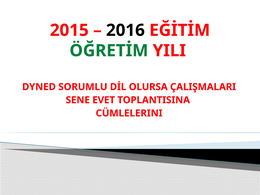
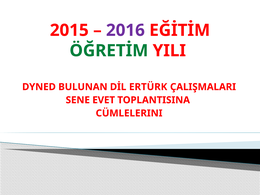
2016 colour: black -> purple (125, 30)
SORUMLU: SORUMLU -> BULUNAN (83, 87)
OLURSA: OLURSA -> ERTÜRK (148, 87)
